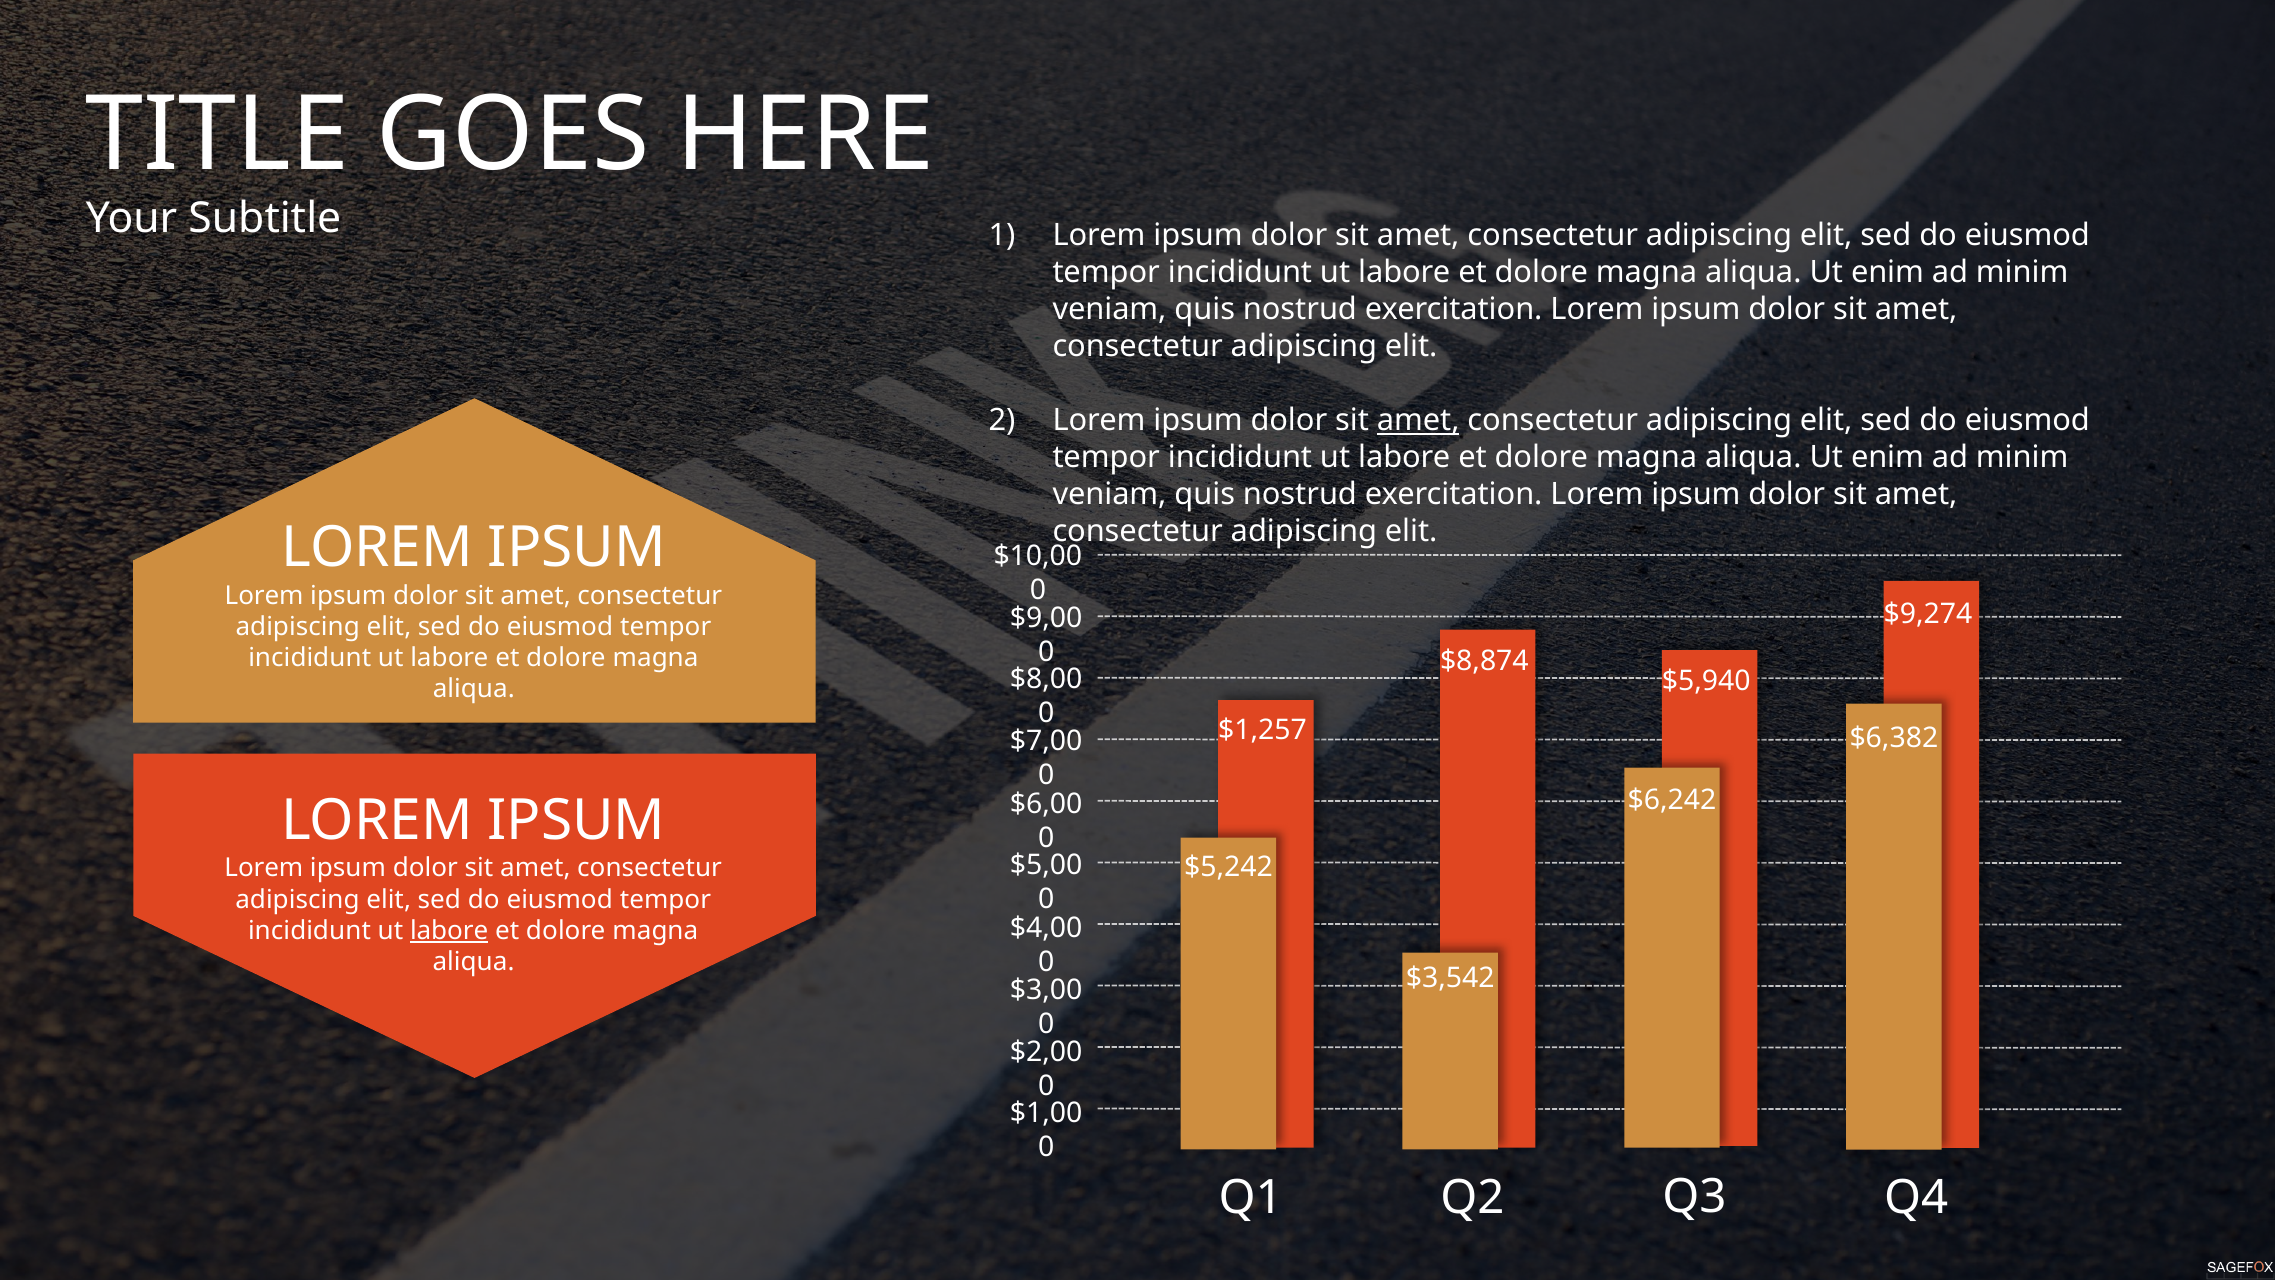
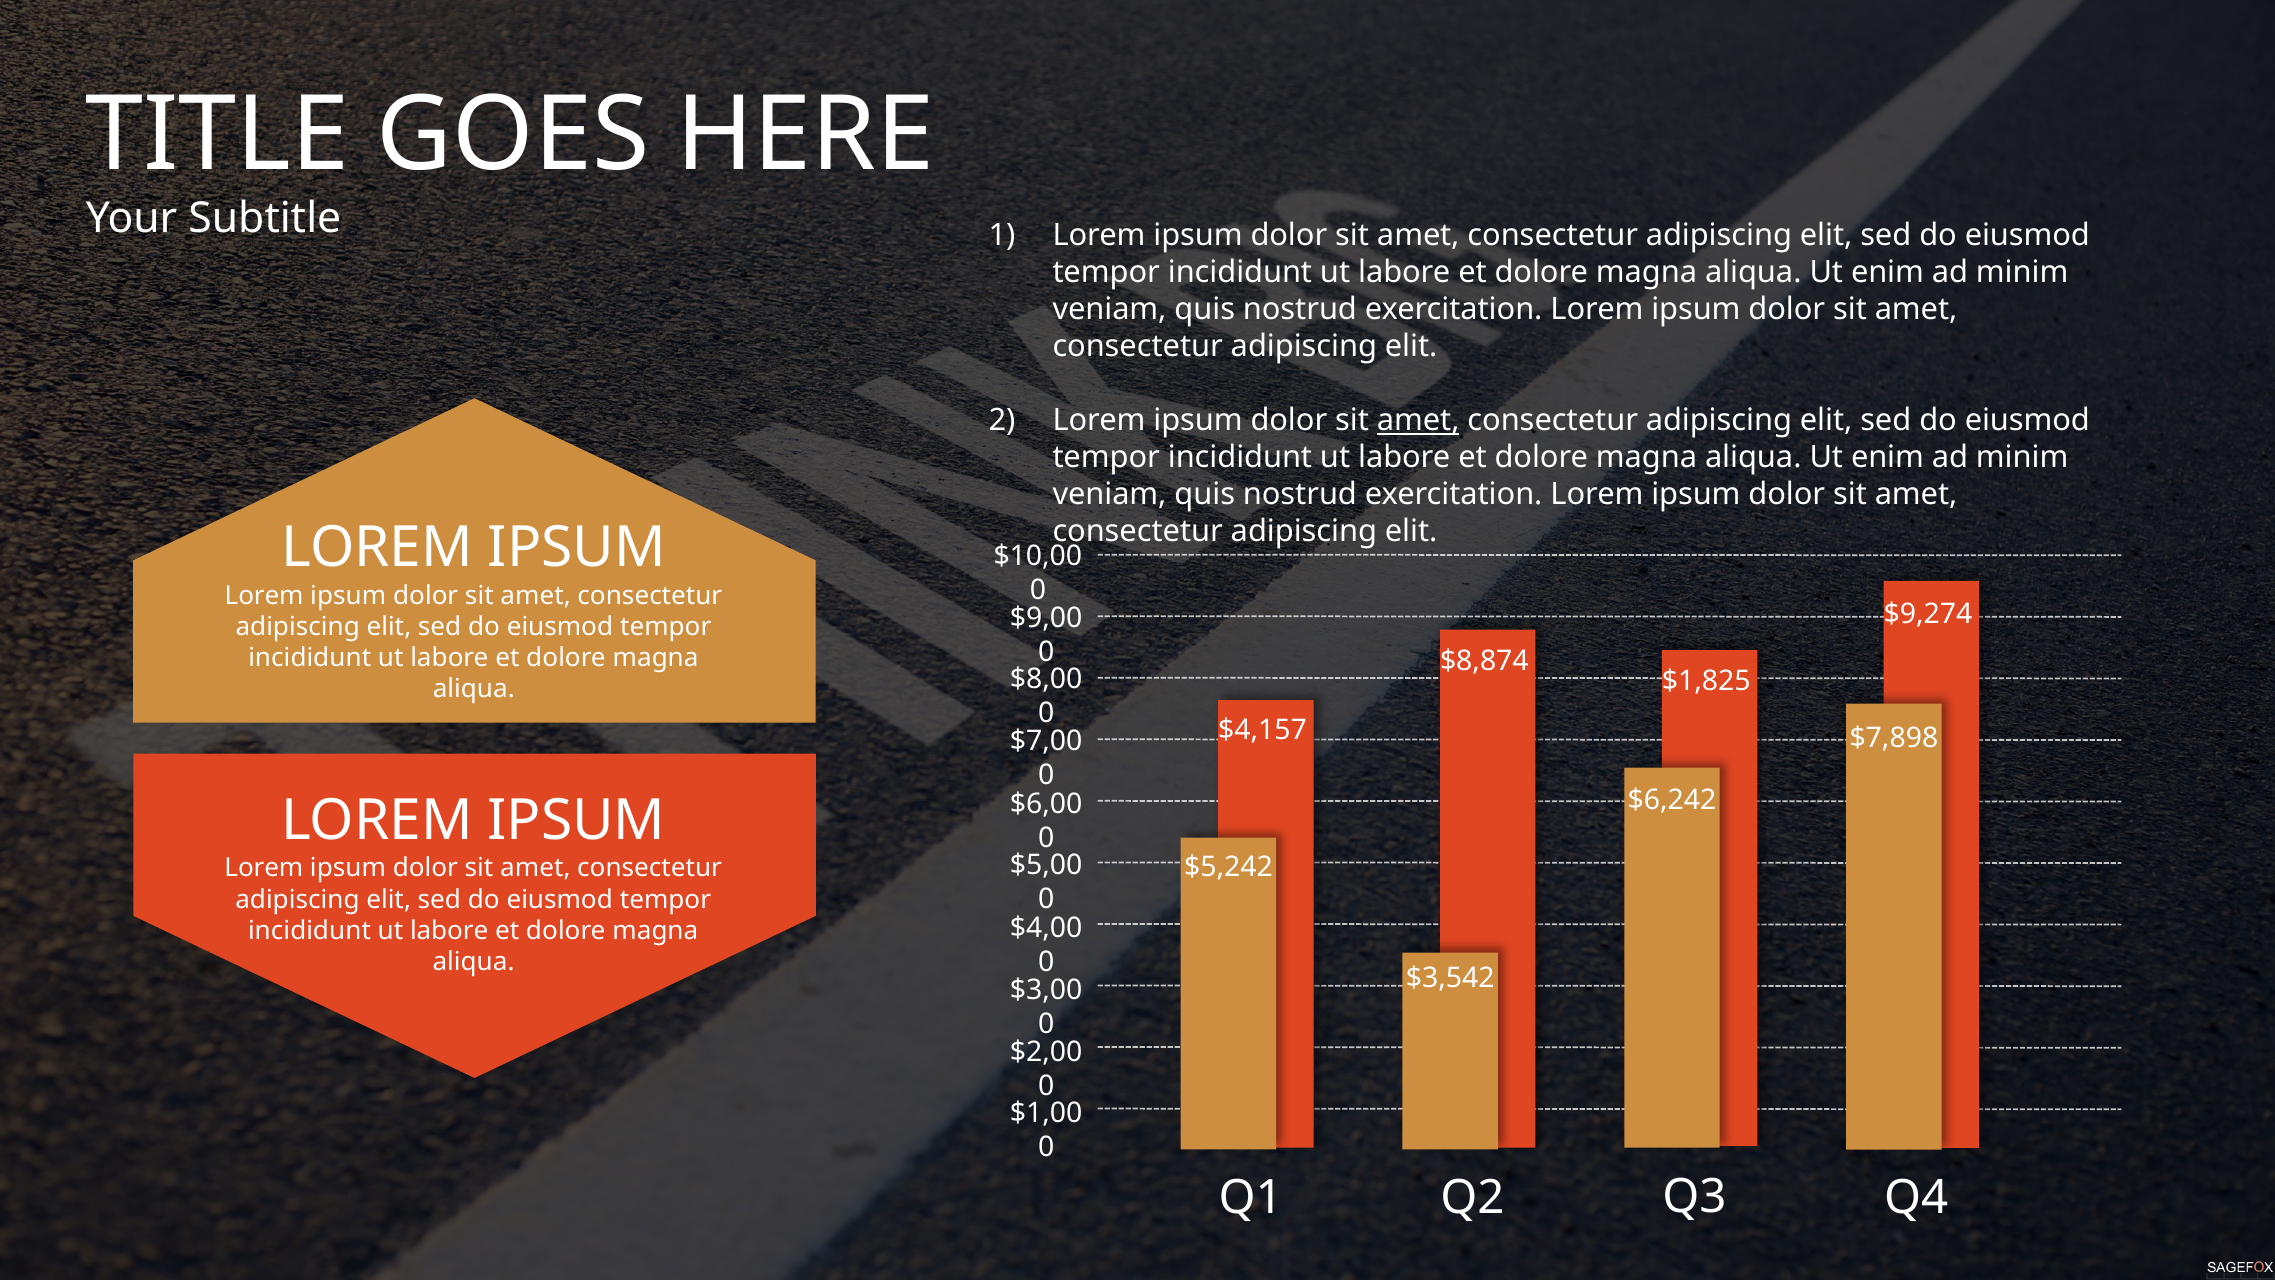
$5,940: $5,940 -> $1,825 (1706, 681)
$1,257: $1,257 -> $4,157 (1263, 730)
$6,382: $6,382 -> $7,898 (1894, 738)
labore underline: present -> none (449, 930)
